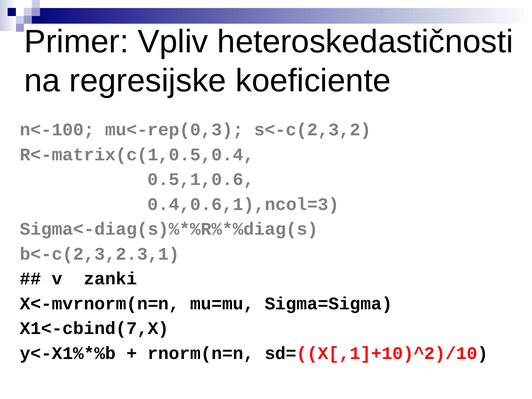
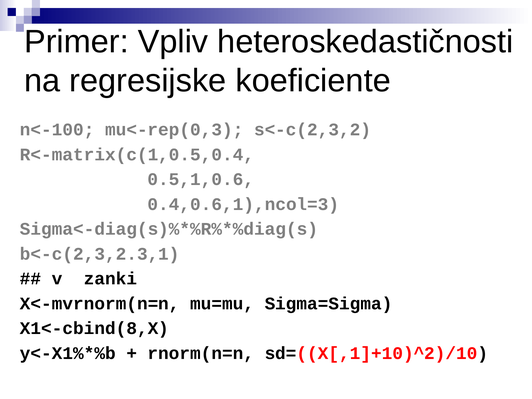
X1<-cbind(7,X: X1<-cbind(7,X -> X1<-cbind(8,X (94, 328)
